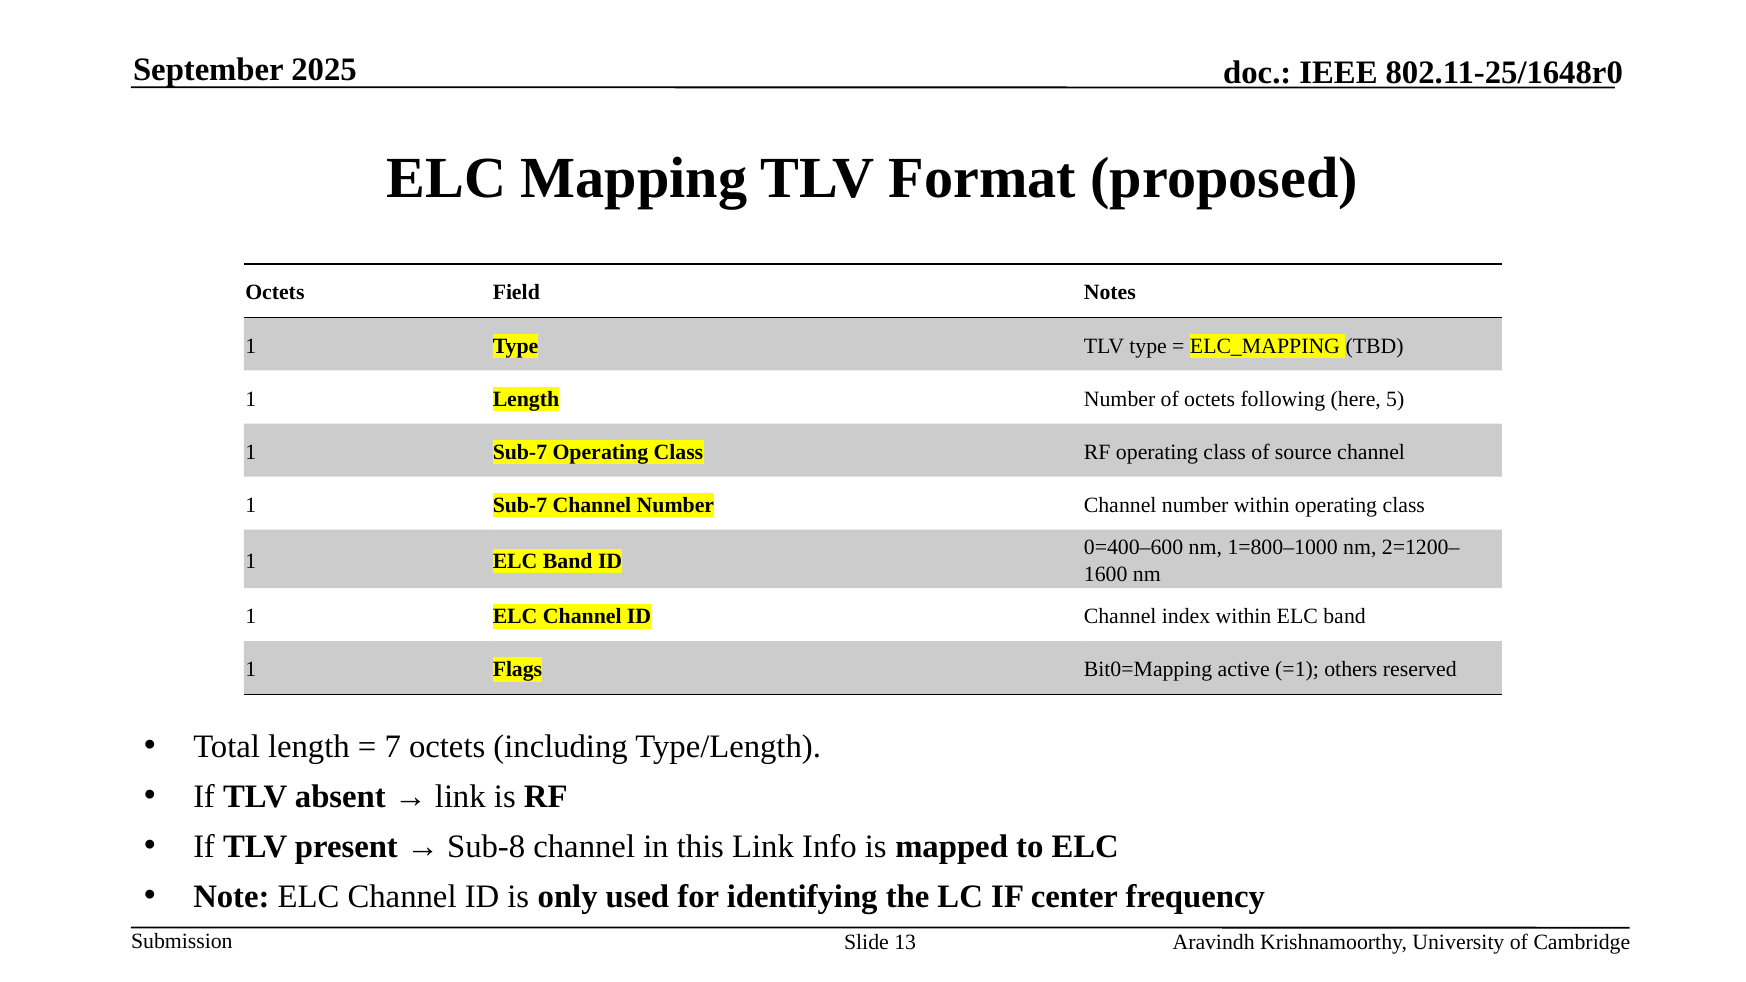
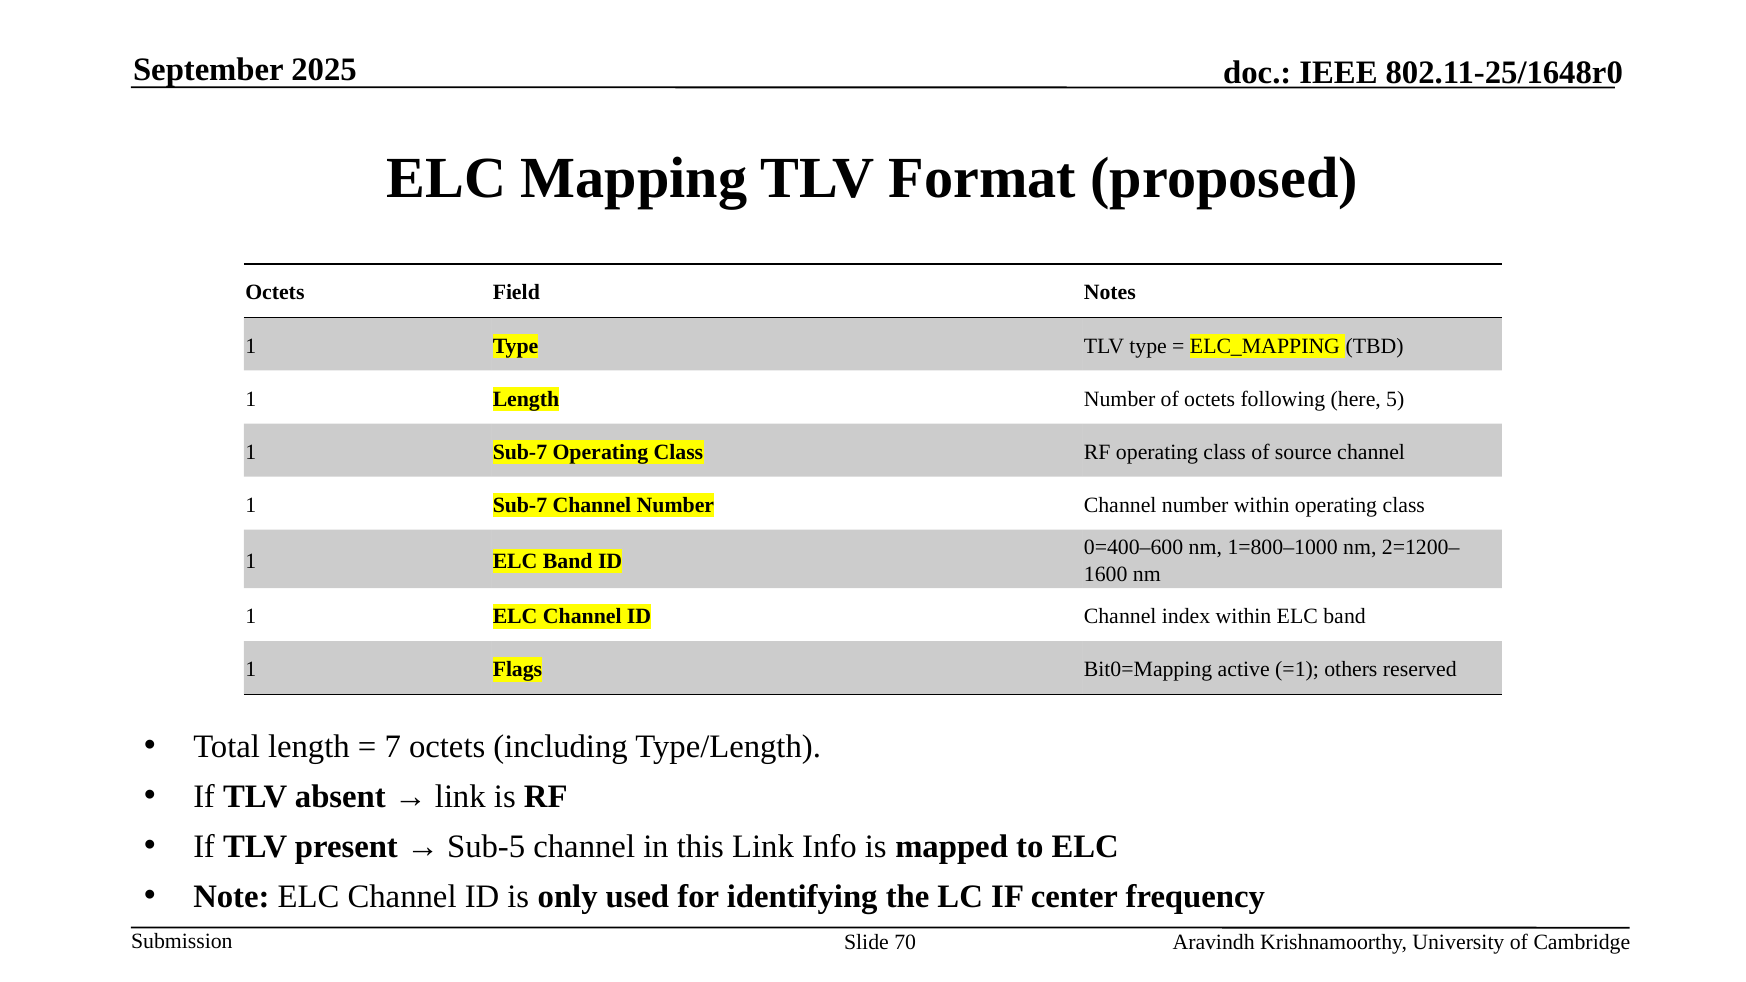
Sub-8: Sub-8 -> Sub-5 (486, 847)
13: 13 -> 70 (905, 942)
